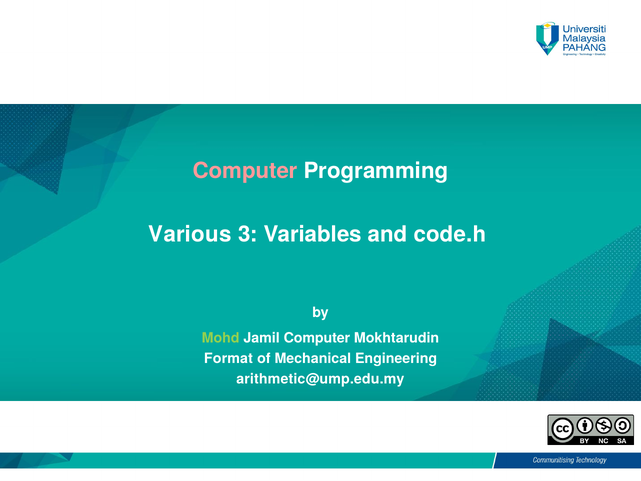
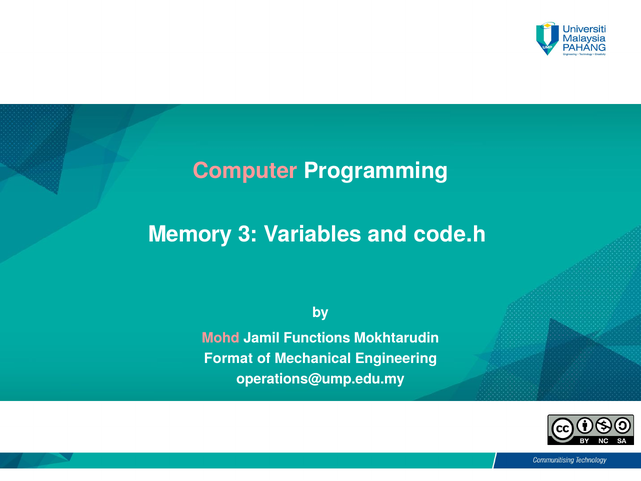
Various: Various -> Memory (190, 234)
Mohd colour: light green -> pink (221, 338)
Jamil Computer: Computer -> Functions (317, 338)
arithmetic@ump.edu.my: arithmetic@ump.edu.my -> operations@ump.edu.my (320, 379)
